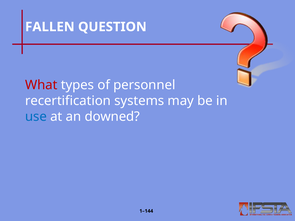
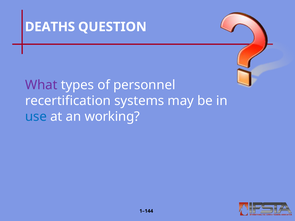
FALLEN: FALLEN -> DEATHS (50, 27)
What colour: red -> purple (41, 85)
downed: downed -> working (112, 117)
